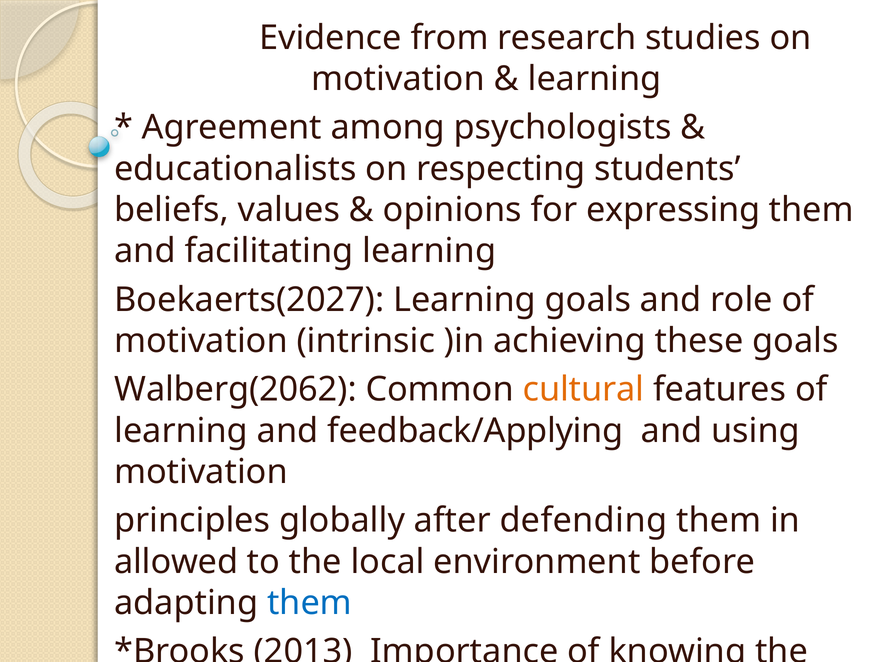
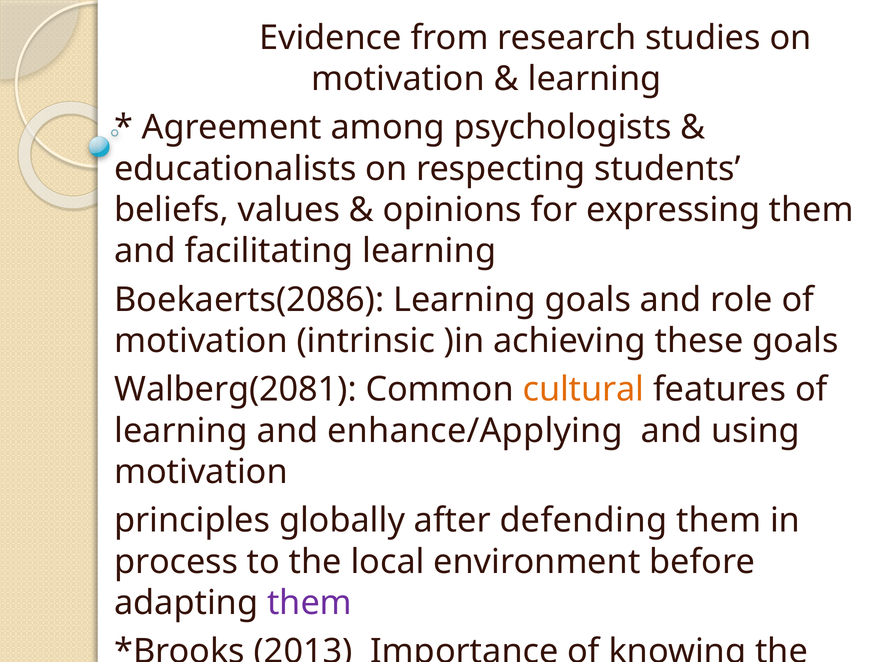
Boekaerts(2027: Boekaerts(2027 -> Boekaerts(2086 (249, 299)
Walberg(2062: Walberg(2062 -> Walberg(2081 (235, 389)
feedback/Applying: feedback/Applying -> enhance/Applying (475, 430)
allowed: allowed -> process (176, 561)
them colour: blue -> purple (309, 603)
